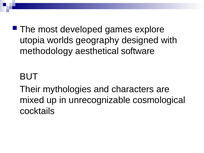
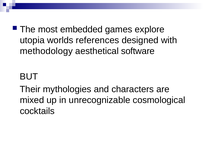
developed: developed -> embedded (81, 29)
geography: geography -> references (97, 40)
